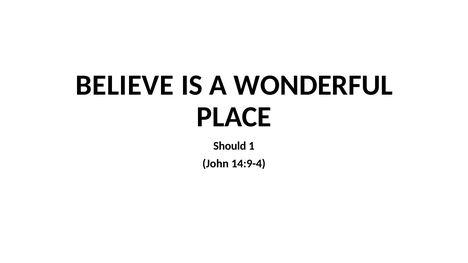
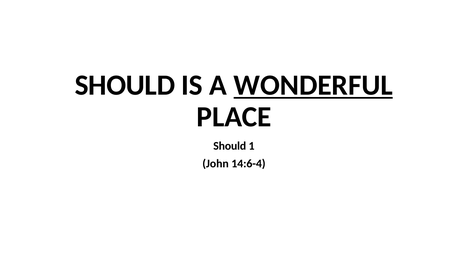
BELIEVE: BELIEVE -> SHOULD (125, 85)
WONDERFUL underline: none -> present (313, 85)
14:9-4: 14:9-4 -> 14:6-4 (248, 164)
